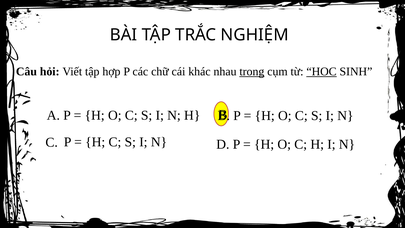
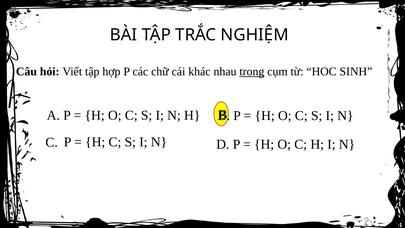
HOC underline: present -> none (322, 71)
